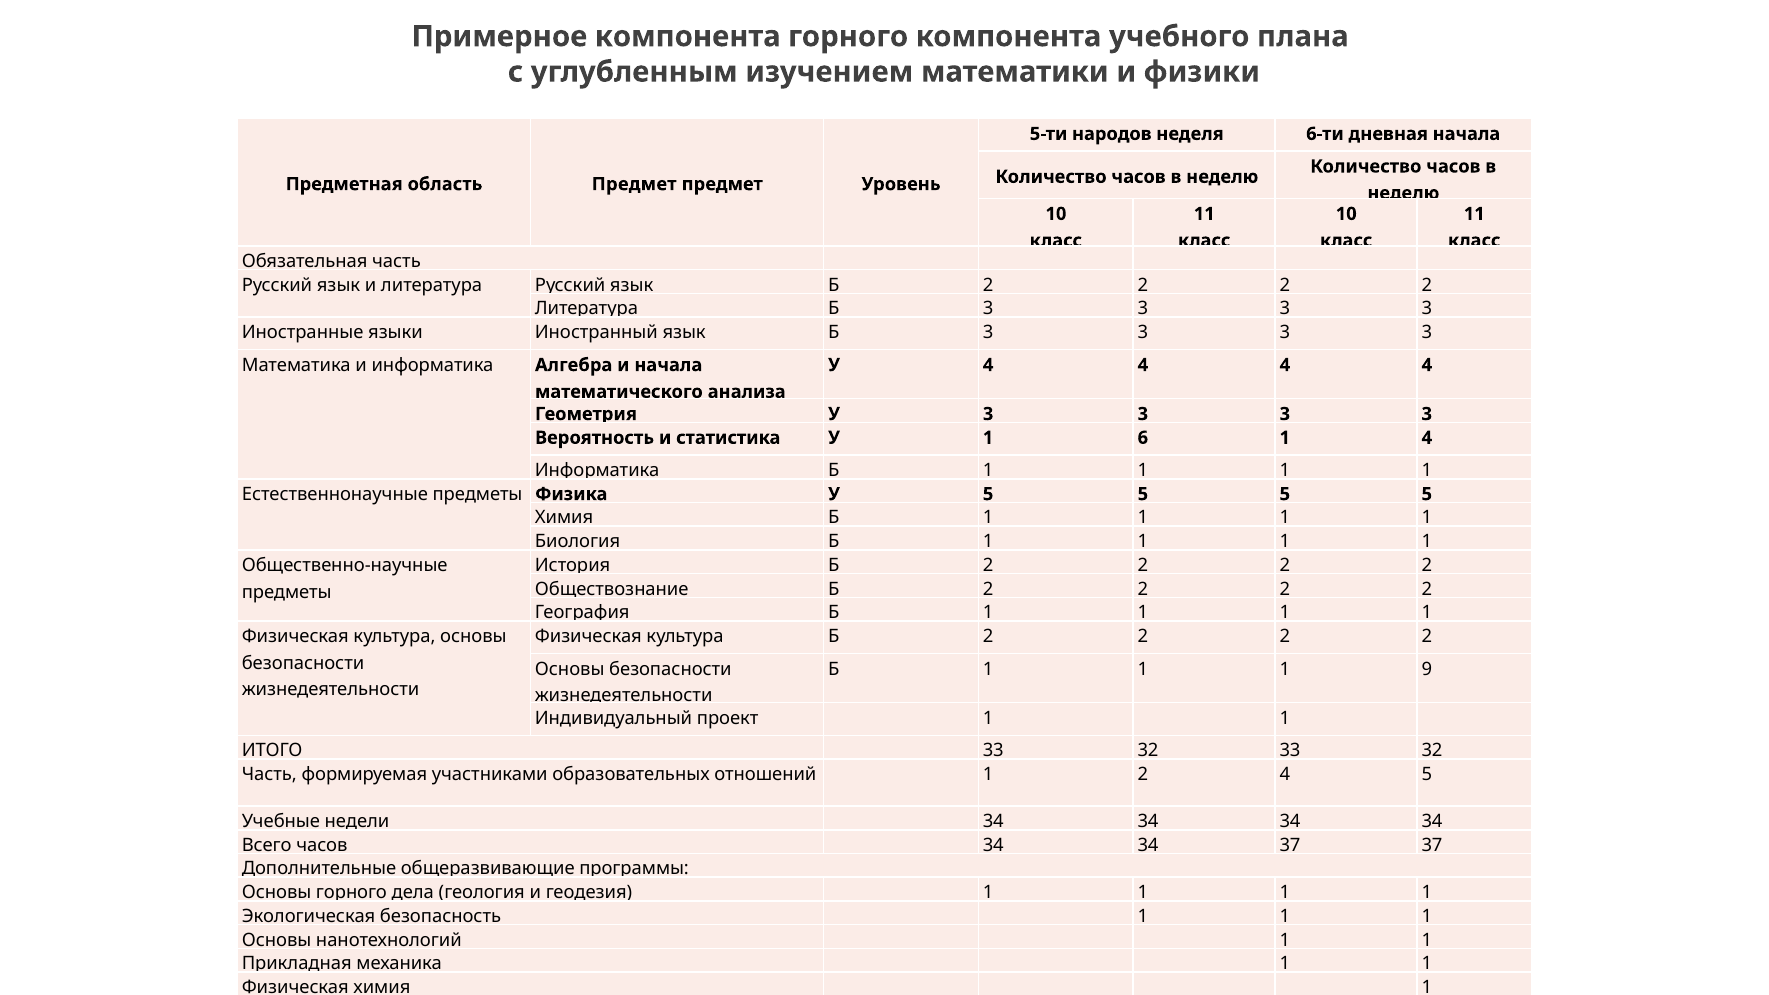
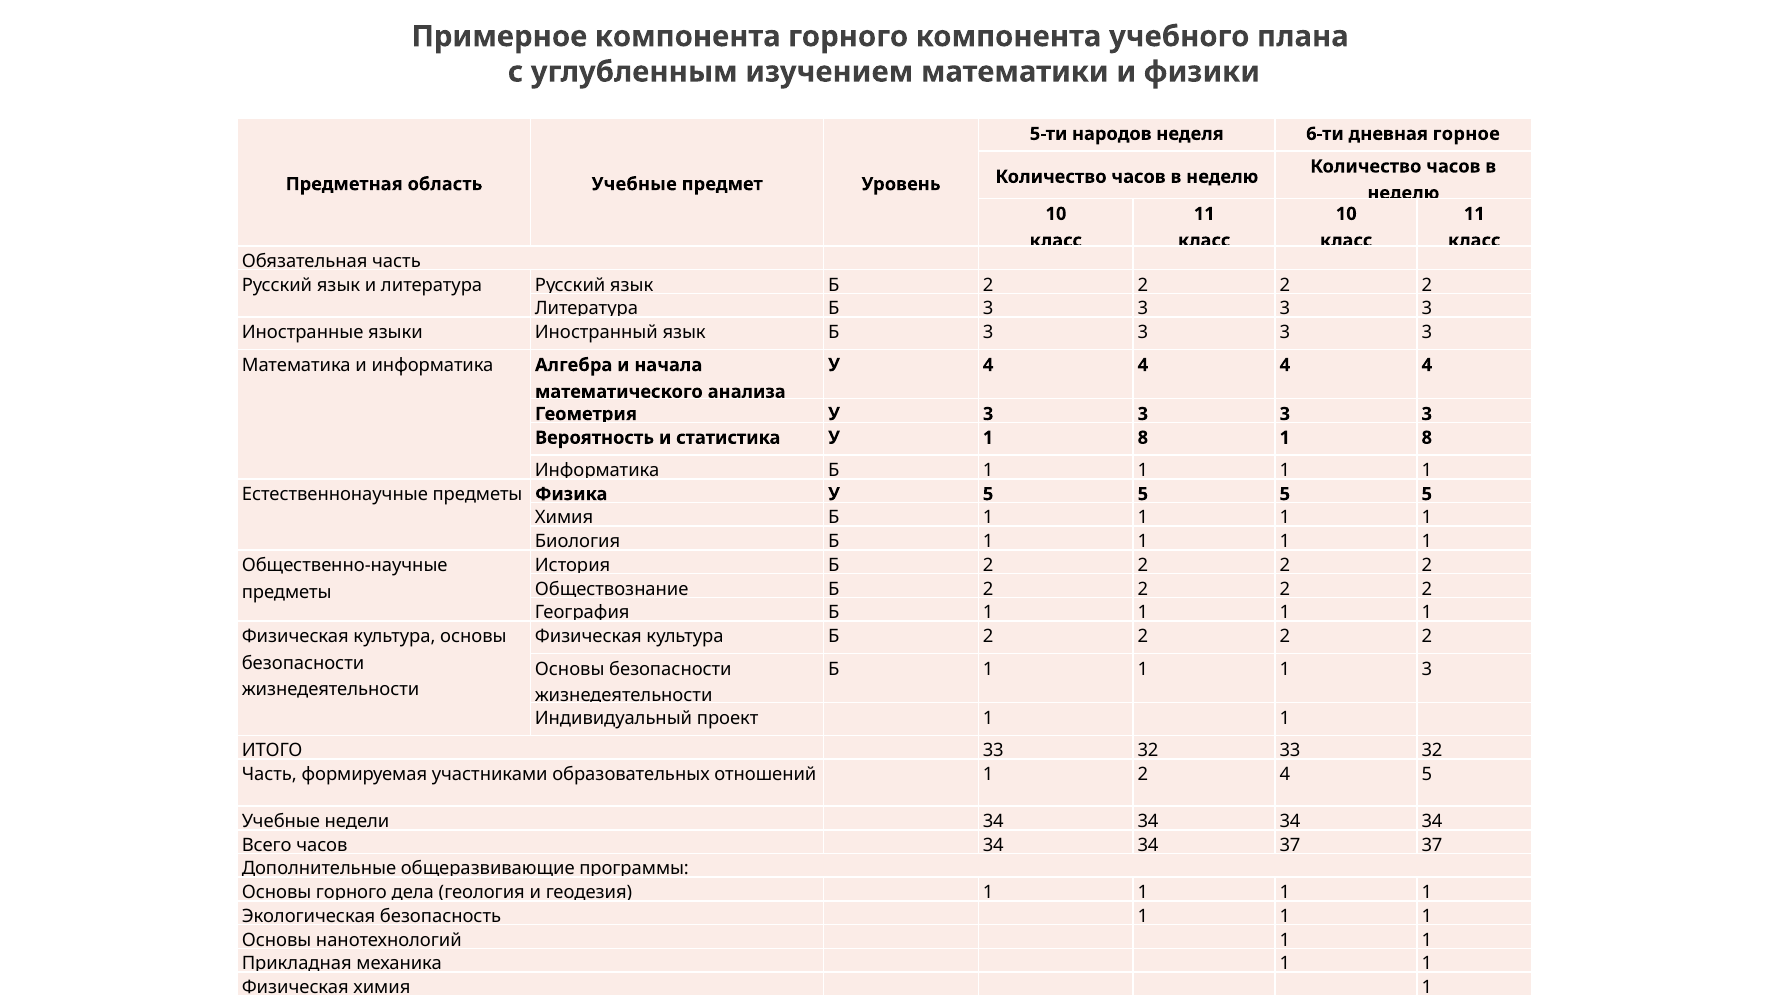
дневная начала: начала -> горное (1466, 134)
область Предмет: Предмет -> Учебные (634, 184)
У 1 6: 6 -> 8 (1143, 438)
4: 4 -> 8 (1427, 438)
1 9: 9 -> 3 (1427, 669)
